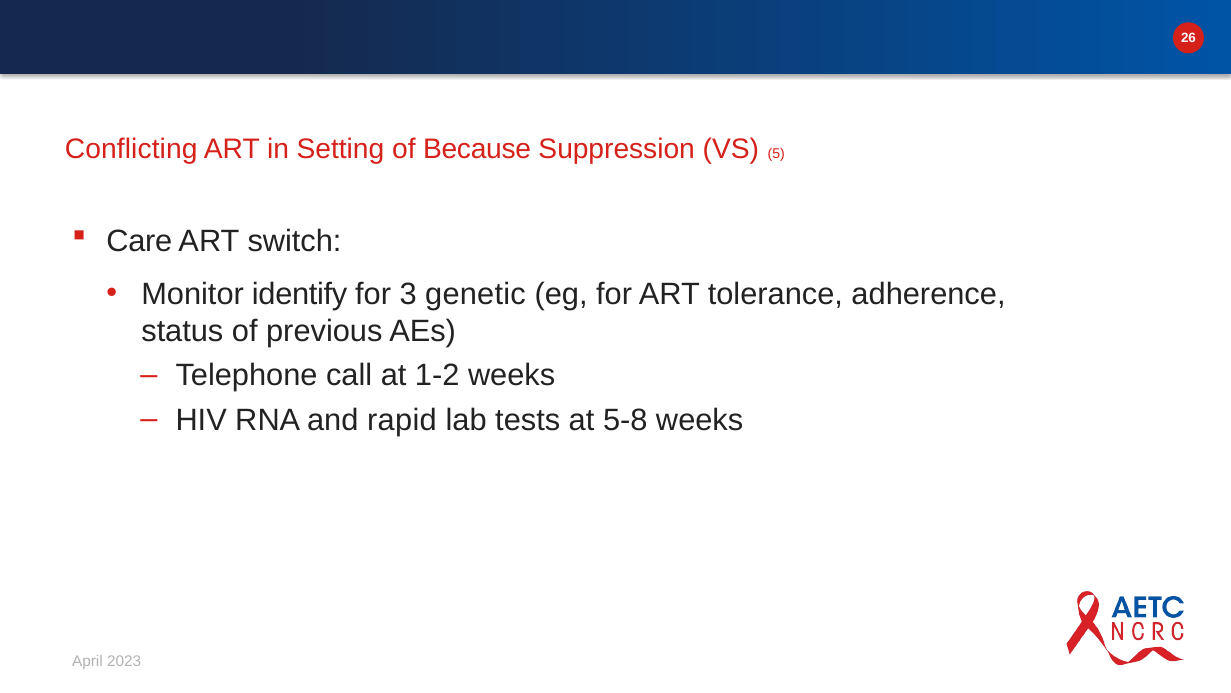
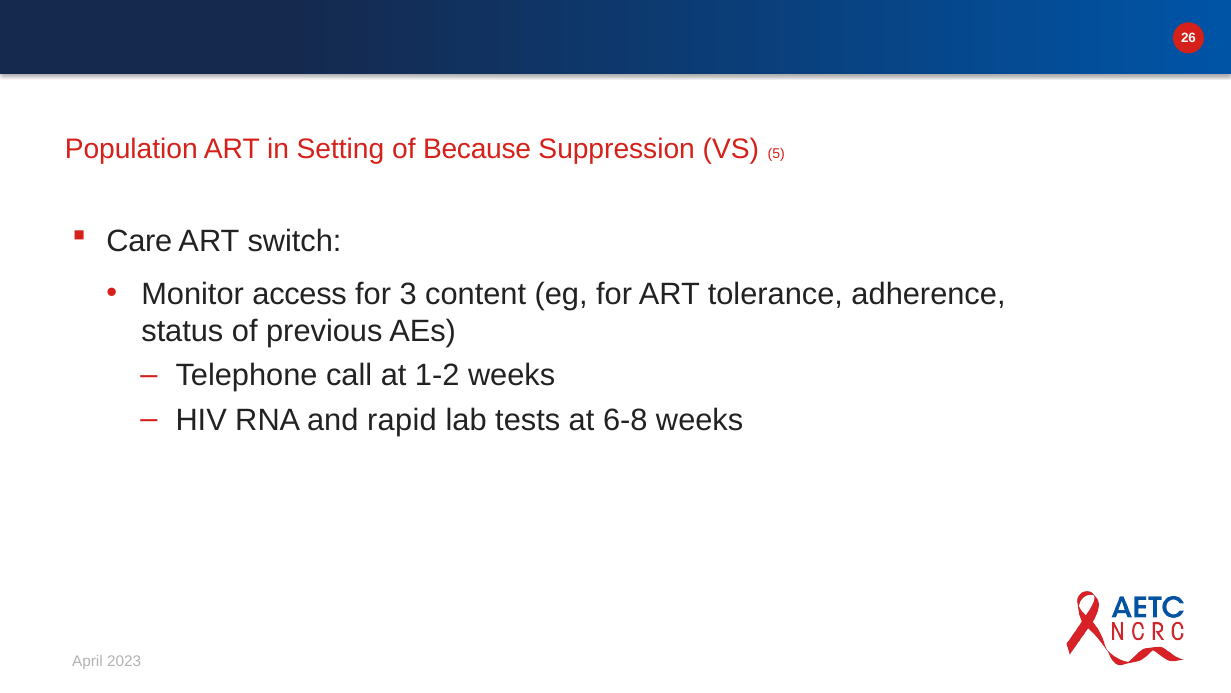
Conflicting: Conflicting -> Population (131, 149)
identify: identify -> access (300, 294)
genetic: genetic -> content (476, 294)
5-8: 5-8 -> 6-8 (625, 420)
